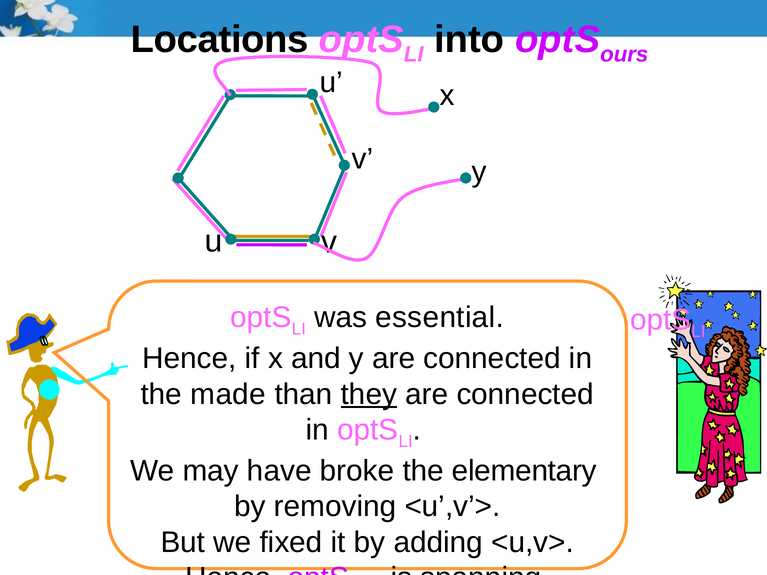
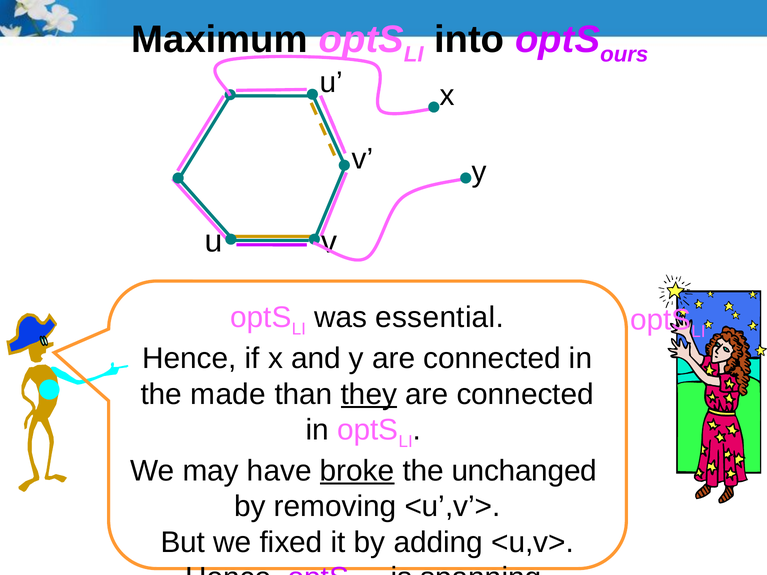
Locations: Locations -> Maximum (220, 40)
broke underline: none -> present (357, 471)
elementary: elementary -> unchanged (524, 471)
